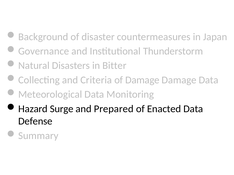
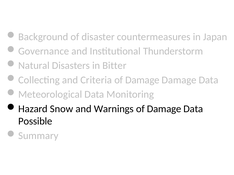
Surge: Surge -> Snow (62, 109)
Prepared: Prepared -> Warnings (114, 109)
Enacted: Enacted -> Damage (164, 109)
Defense: Defense -> Possible (35, 122)
